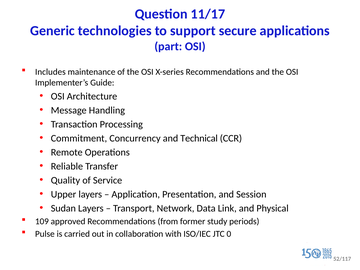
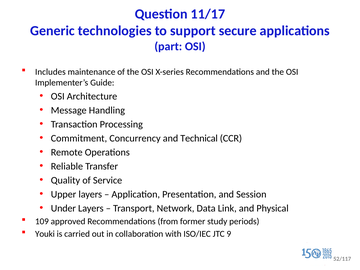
Sudan: Sudan -> Under (63, 208)
Pulse: Pulse -> Youki (45, 234)
0: 0 -> 9 (229, 234)
